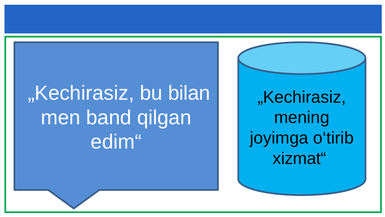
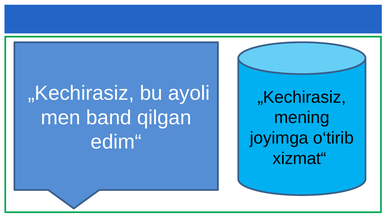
bilan: bilan -> ayoli (189, 93)
